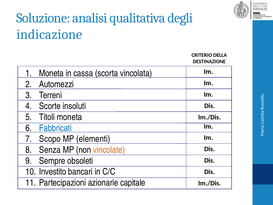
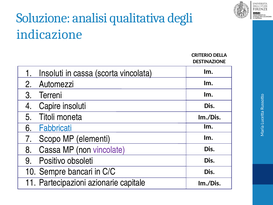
Moneta: Moneta -> Insoluti (51, 73)
Scorte: Scorte -> Capire (50, 106)
Senza: Senza -> Cassa (50, 150)
vincolate colour: orange -> purple (109, 150)
Sempre: Sempre -> Positivo (52, 161)
Investito: Investito -> Sempre (53, 172)
